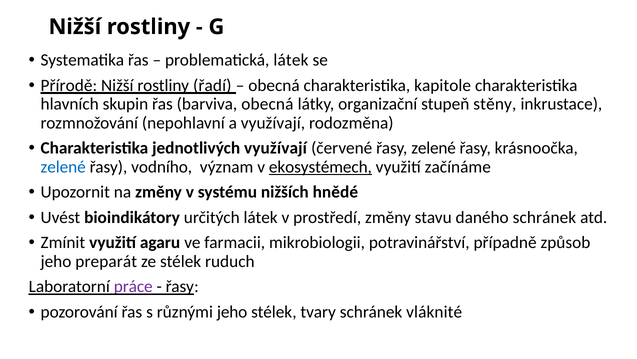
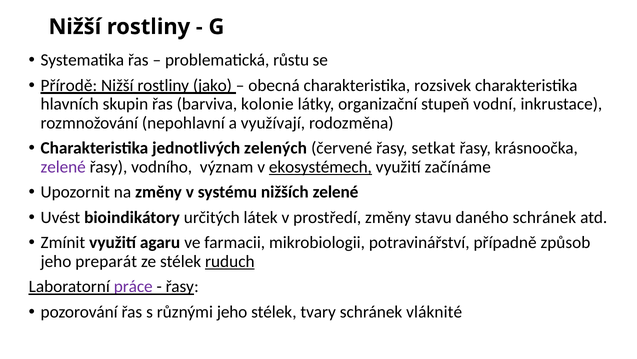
problematická látek: látek -> růstu (291, 60)
řadí: řadí -> jako (212, 85)
kapitole: kapitole -> rozsivek (443, 85)
barviva obecná: obecná -> kolonie (267, 104)
stěny: stěny -> vodní (495, 104)
jednotlivých využívají: využívají -> zelených (276, 148)
řasy zelené: zelené -> setkat (433, 148)
zelené colour: blue -> purple (63, 167)
nižších hnědé: hnědé -> zelené (335, 192)
ruduch underline: none -> present (230, 261)
